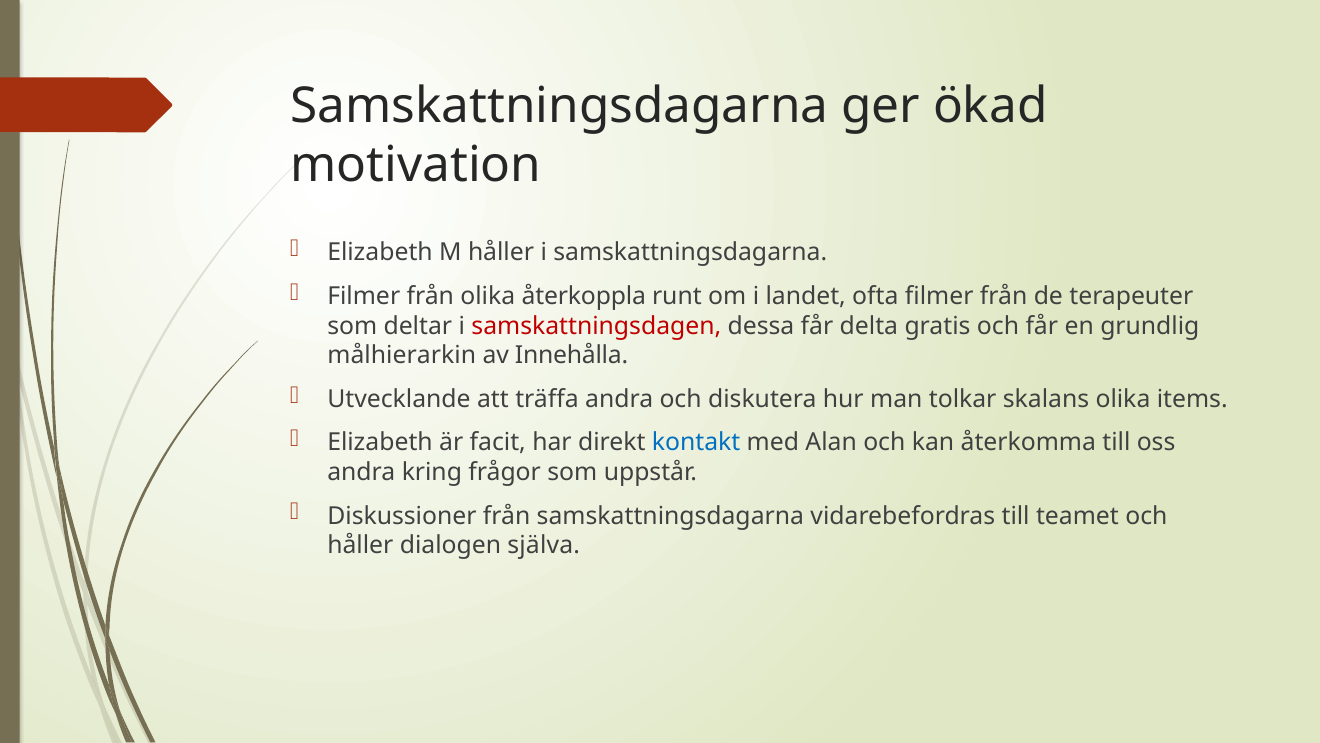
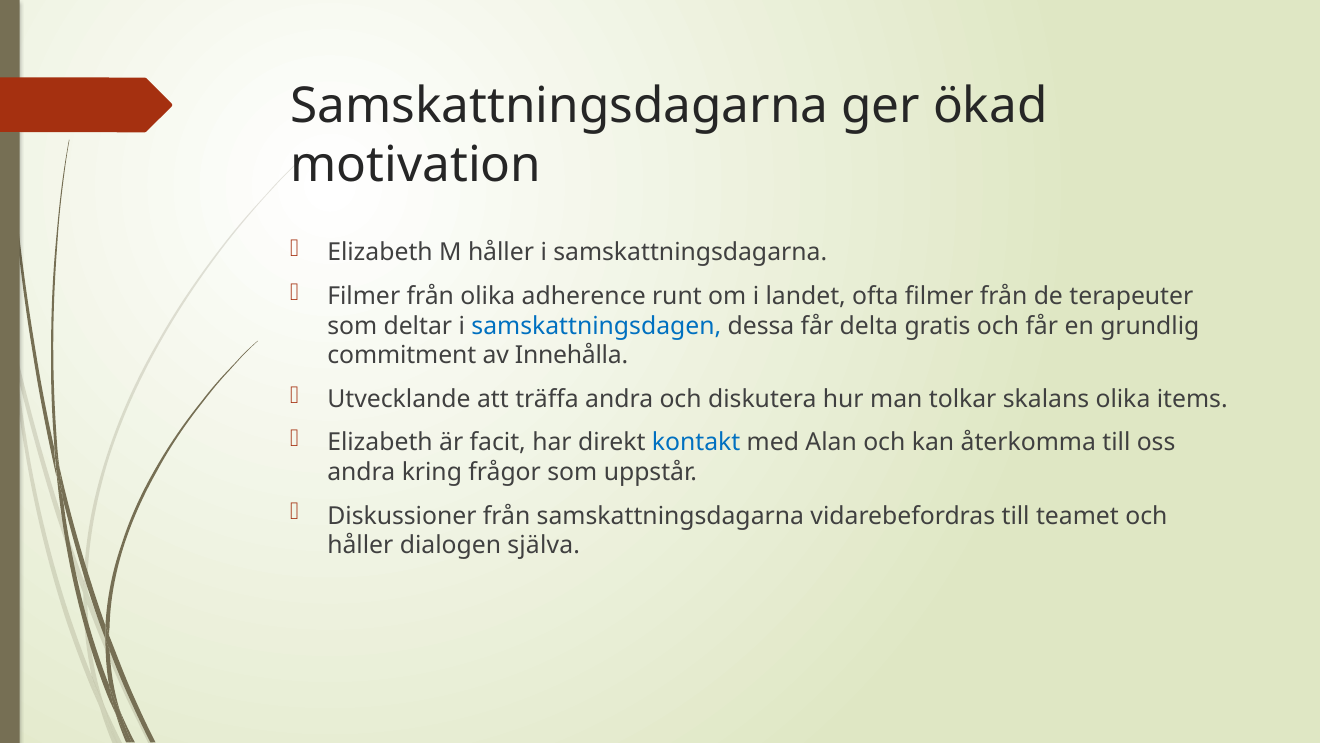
återkoppla: återkoppla -> adherence (584, 296)
samskattningsdagen colour: red -> blue (596, 326)
målhierarkin: målhierarkin -> commitment (402, 355)
